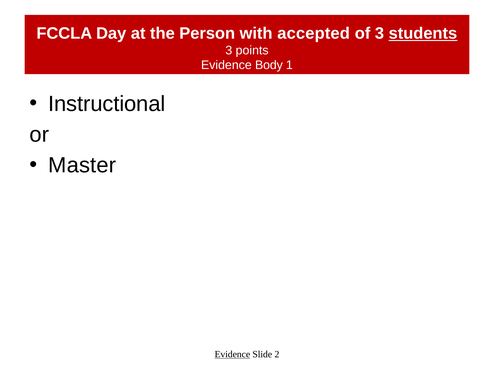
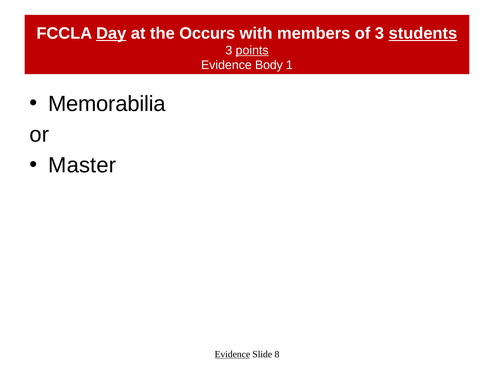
Day underline: none -> present (111, 33)
Person: Person -> Occurs (207, 33)
accepted: accepted -> members (314, 33)
points underline: none -> present (252, 50)
Instructional: Instructional -> Memorabilia (107, 104)
2: 2 -> 8 (277, 354)
